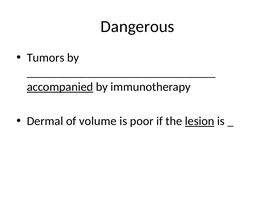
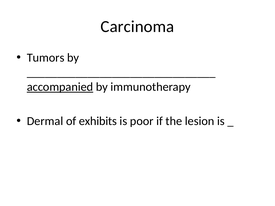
Dangerous: Dangerous -> Carcinoma (137, 27)
volume: volume -> exhibits (98, 121)
lesion underline: present -> none (200, 121)
